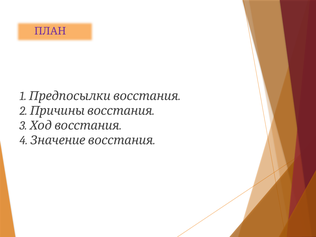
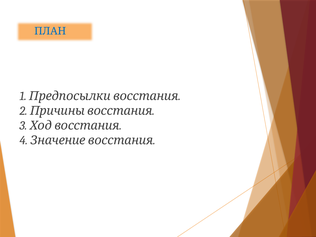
ПЛАН colour: purple -> blue (50, 31)
